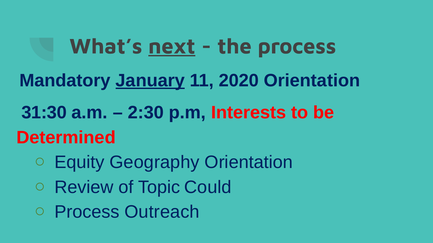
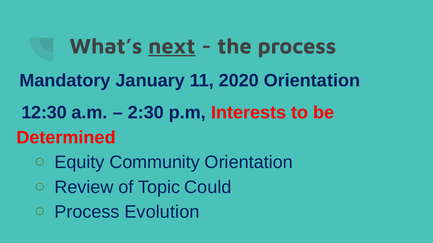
January underline: present -> none (150, 81)
31:30: 31:30 -> 12:30 (44, 113)
Geography: Geography -> Community (155, 163)
Outreach: Outreach -> Evolution (162, 212)
